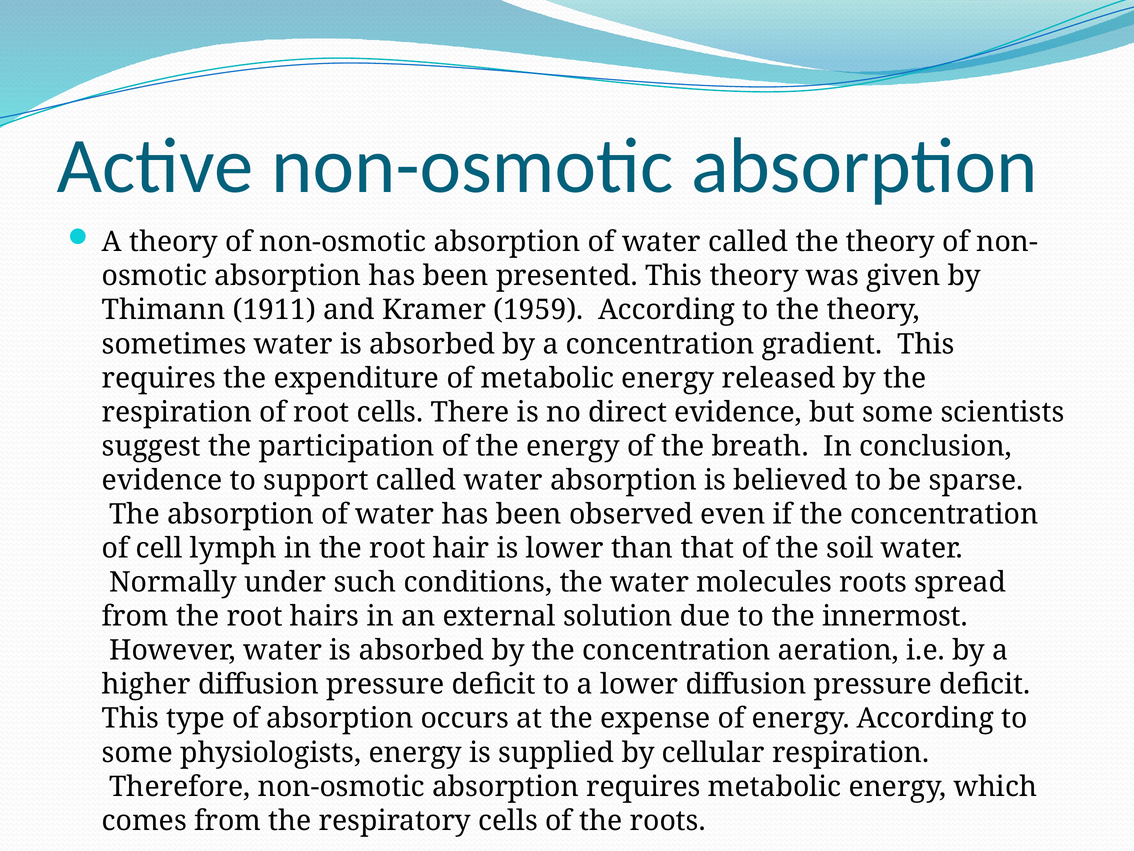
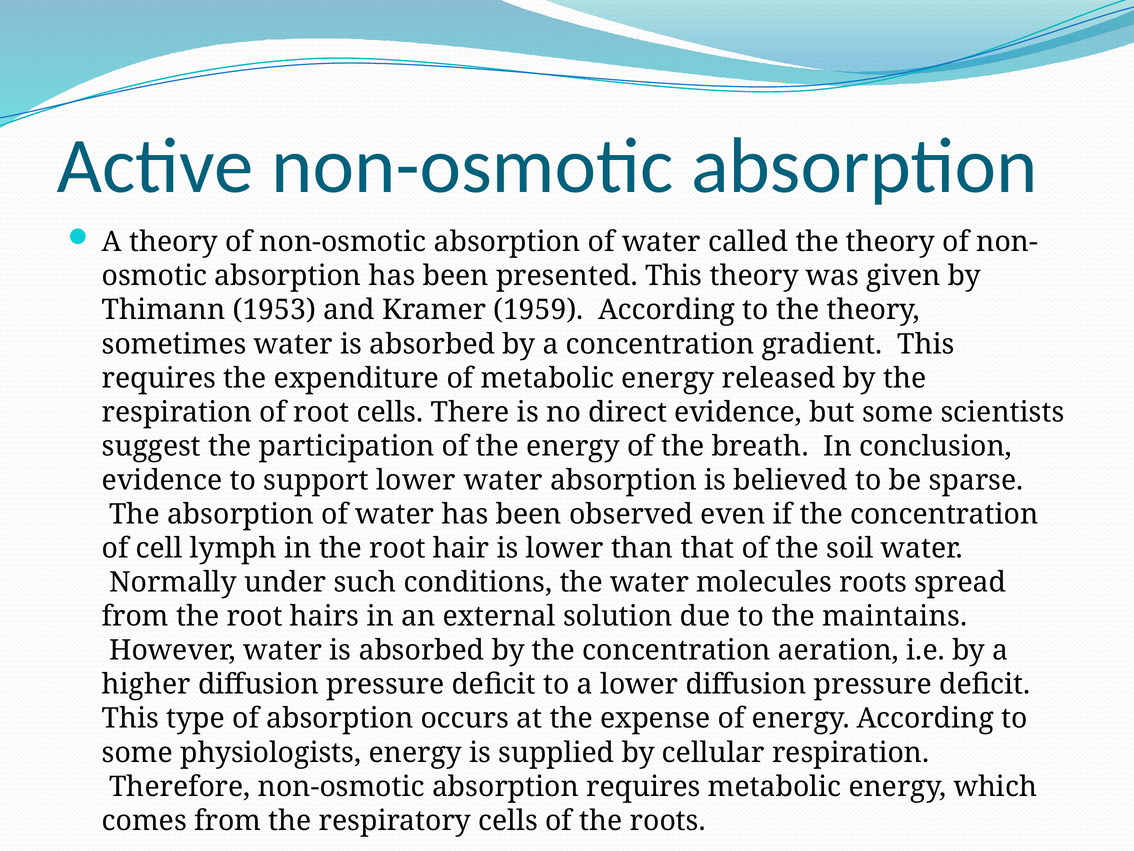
1911: 1911 -> 1953 (274, 310)
support called: called -> lower (416, 480)
innermost: innermost -> maintains (895, 616)
